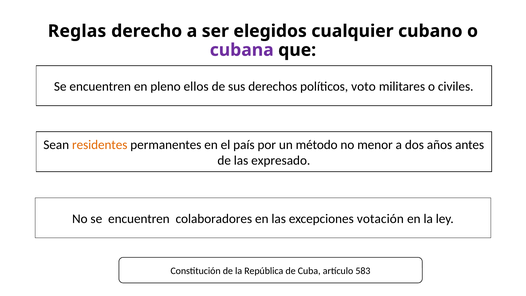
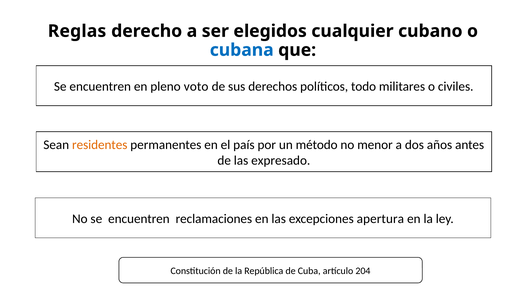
cubana colour: purple -> blue (242, 50)
ellos: ellos -> voto (196, 86)
voto: voto -> todo (364, 86)
colaboradores: colaboradores -> reclamaciones (214, 219)
votación: votación -> apertura (380, 219)
583: 583 -> 204 (363, 271)
